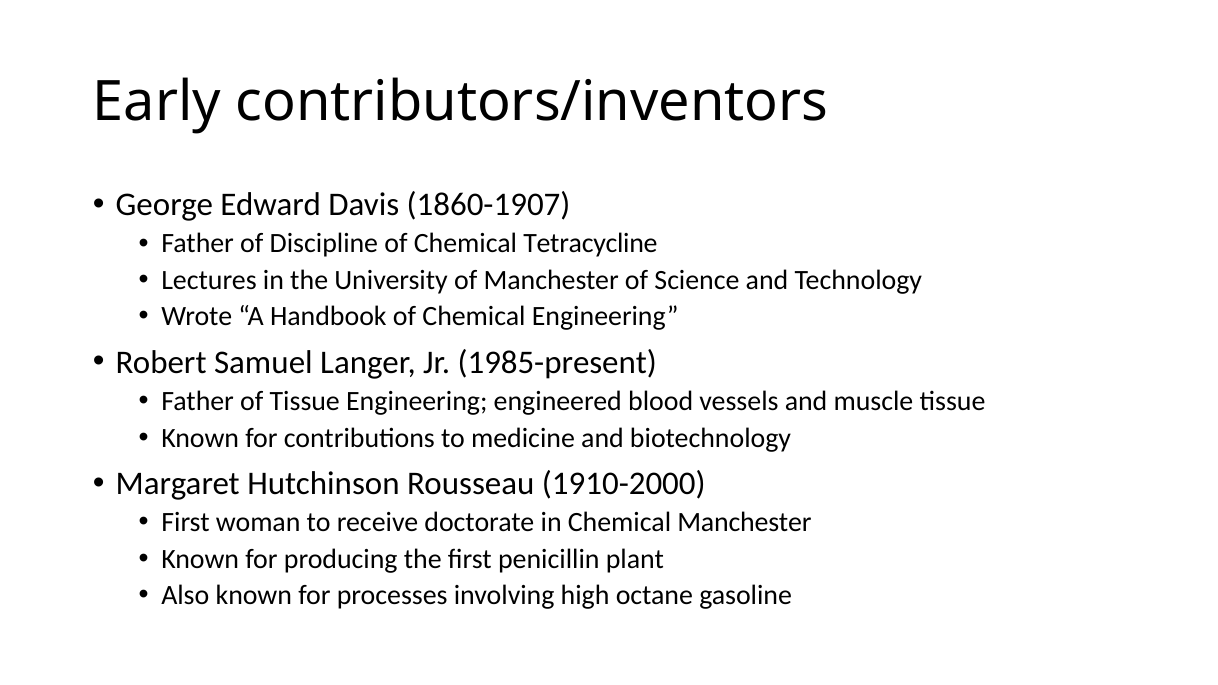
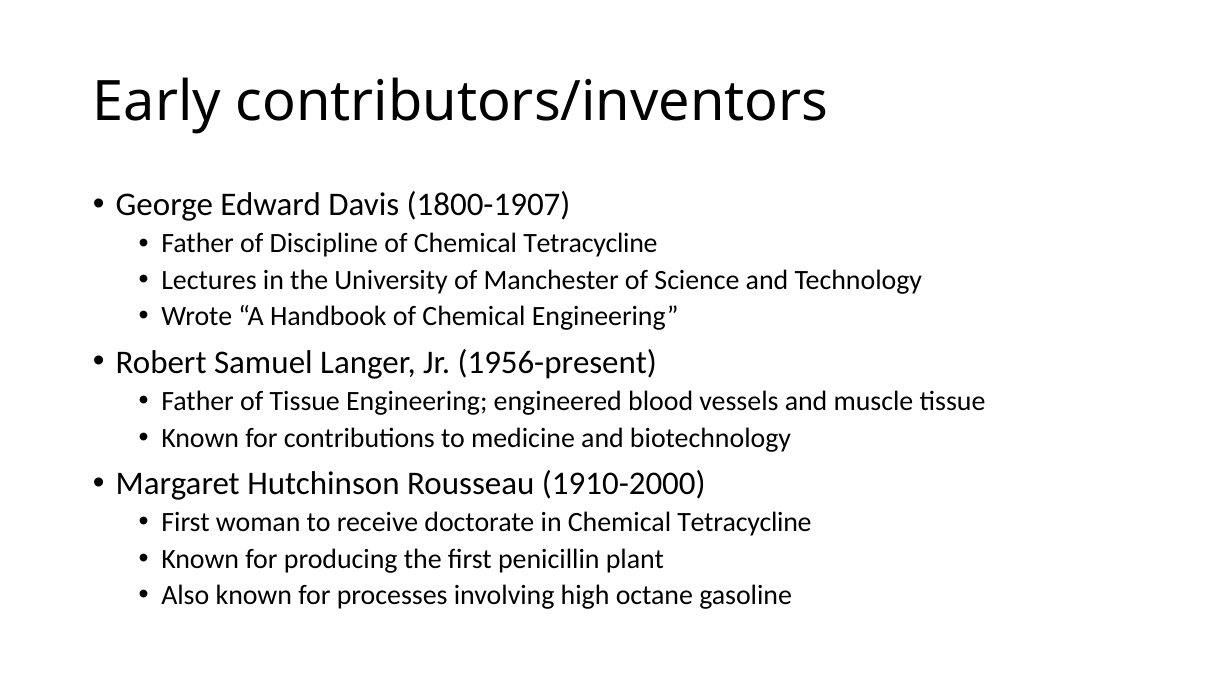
1860-1907: 1860-1907 -> 1800-1907 (489, 205)
1985-present: 1985-present -> 1956-present (557, 362)
in Chemical Manchester: Manchester -> Tetracycline (744, 523)
